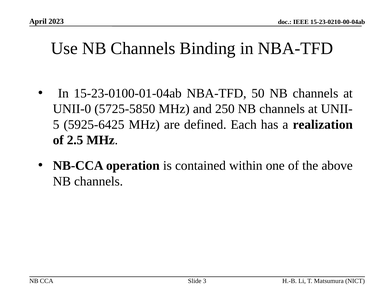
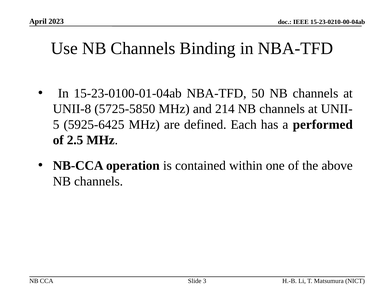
UNII-0: UNII-0 -> UNII-8 (72, 109)
250: 250 -> 214 (225, 109)
realization: realization -> performed (323, 125)
